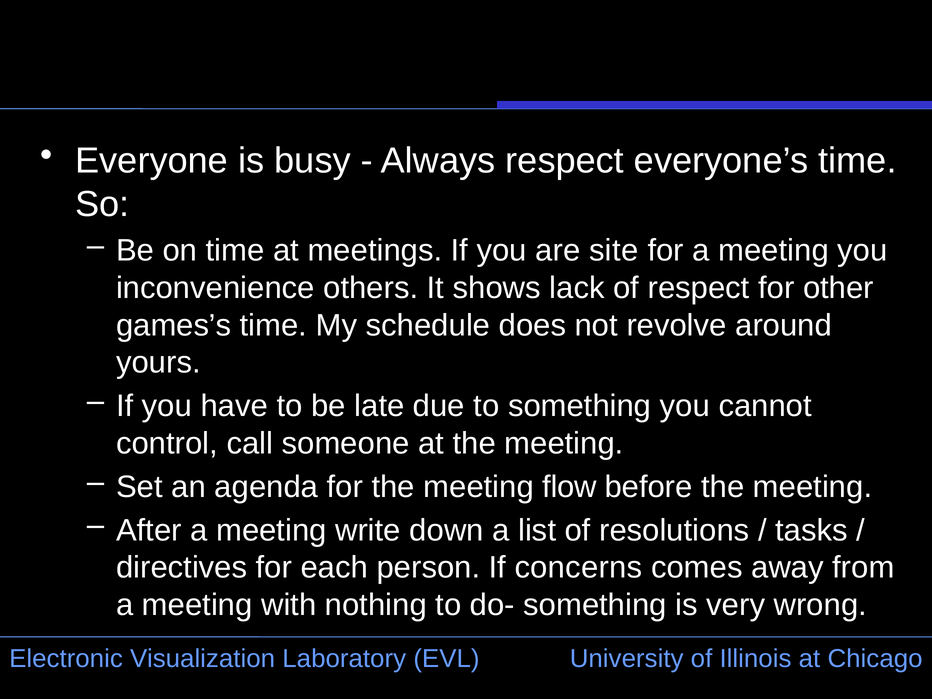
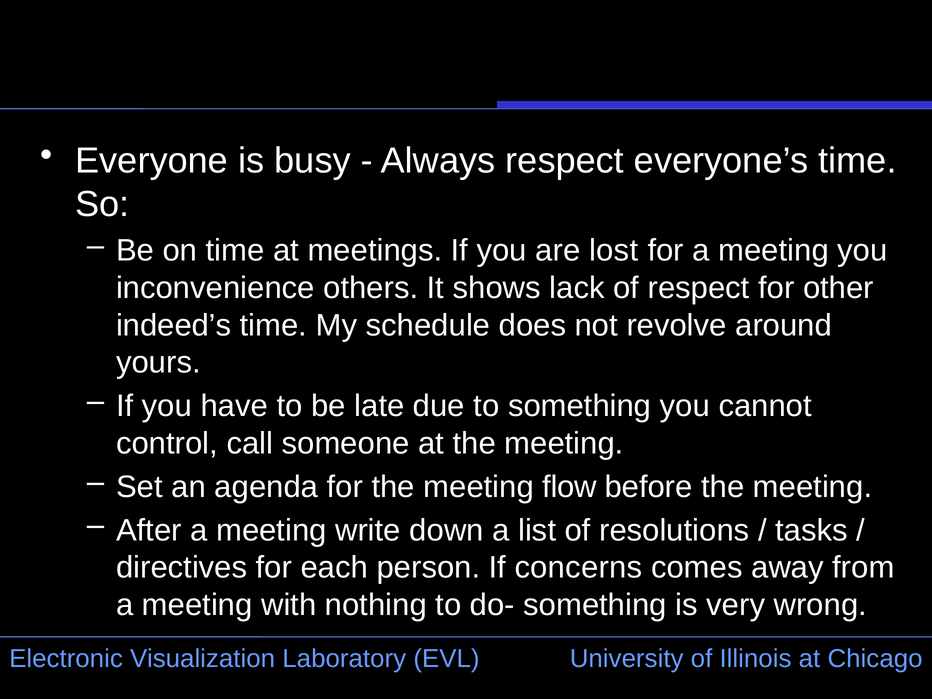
site: site -> lost (614, 251)
games’s: games’s -> indeed’s (174, 325)
